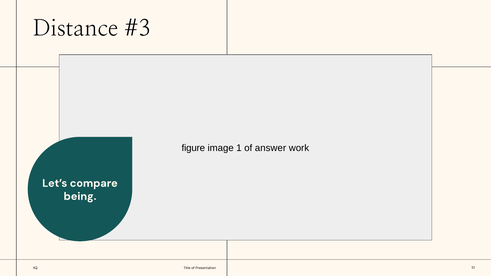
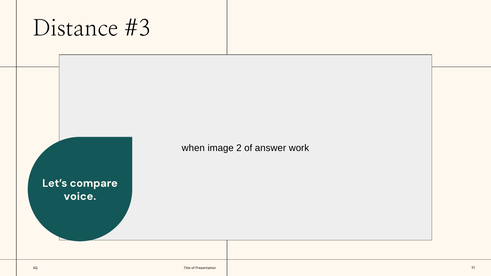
figure: figure -> when (193, 148)
1: 1 -> 2 (239, 148)
being: being -> voice (80, 196)
